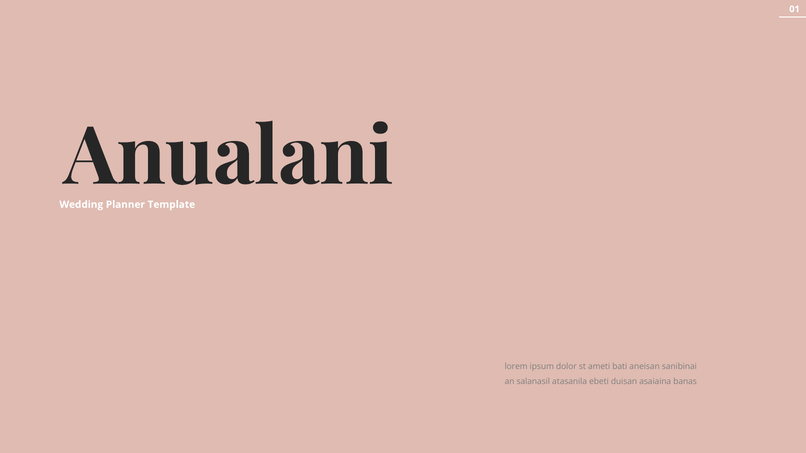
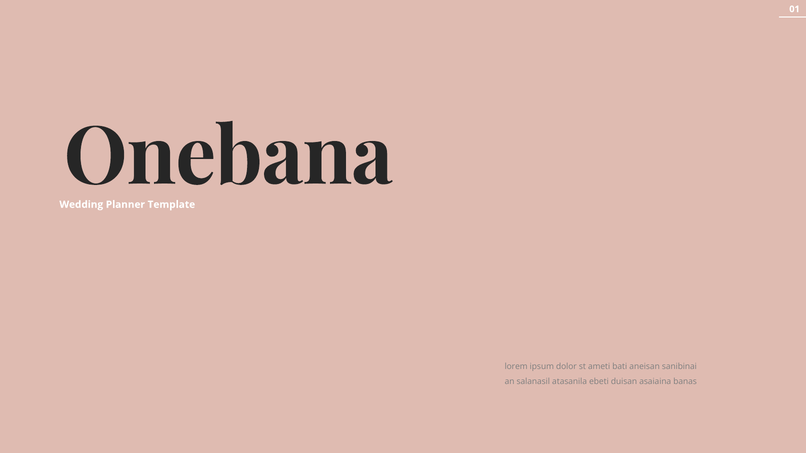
Anualani: Anualani -> Onebana (228, 157)
